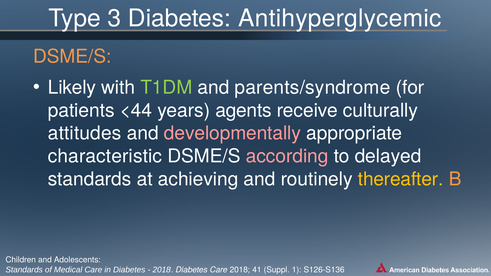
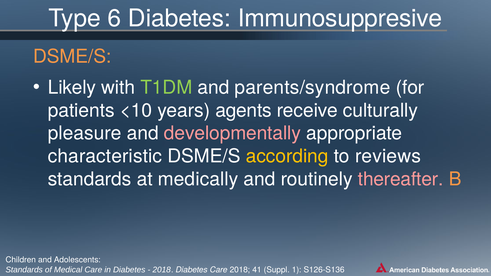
3: 3 -> 6 (114, 19)
Antihyperglycemic: Antihyperglycemic -> Immunosuppresive (340, 19)
<44: <44 -> <10 (136, 111)
attitudes: attitudes -> pleasure (85, 133)
according colour: pink -> yellow (287, 156)
delayed: delayed -> reviews (388, 156)
achieving: achieving -> medically (198, 179)
thereafter colour: yellow -> pink (401, 179)
